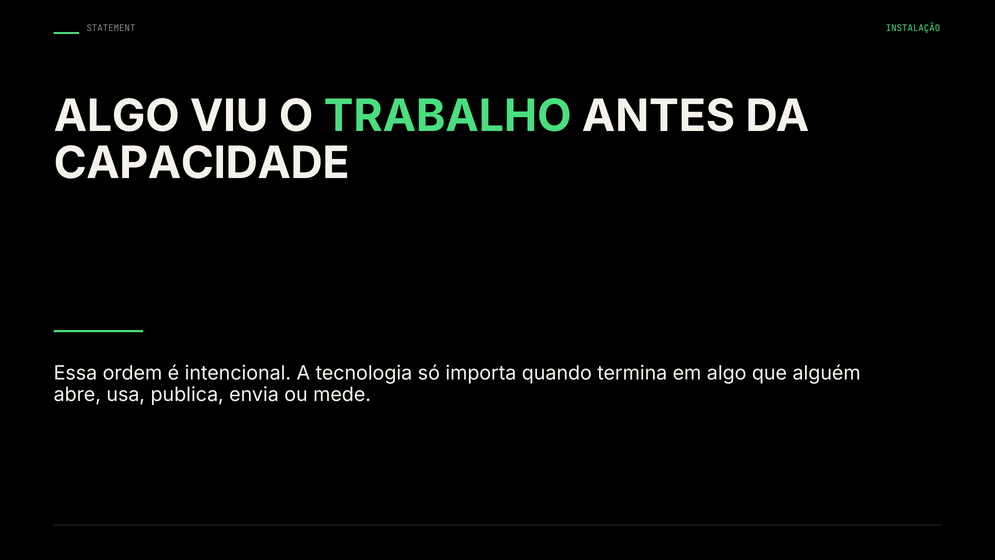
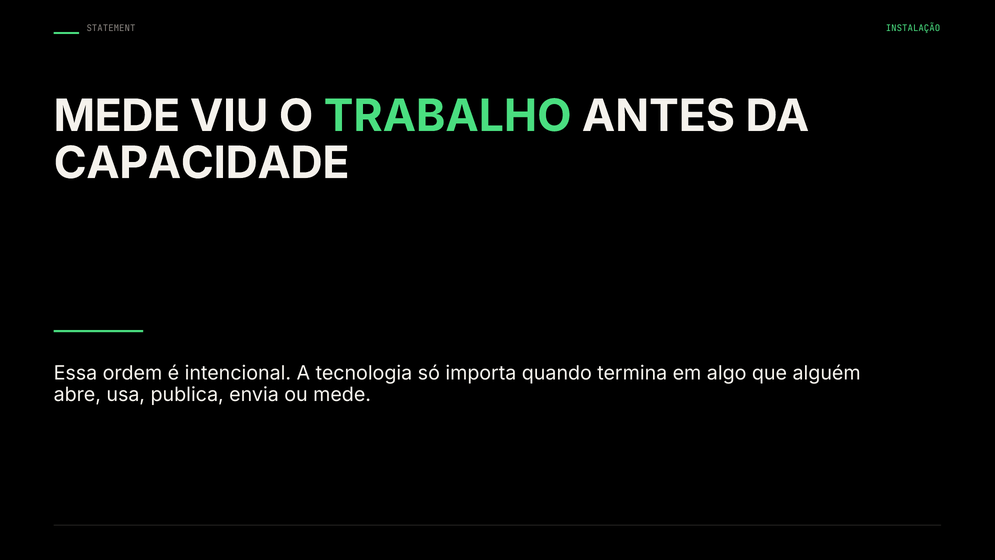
ALGO: ALGO -> MEDE (117, 116)
